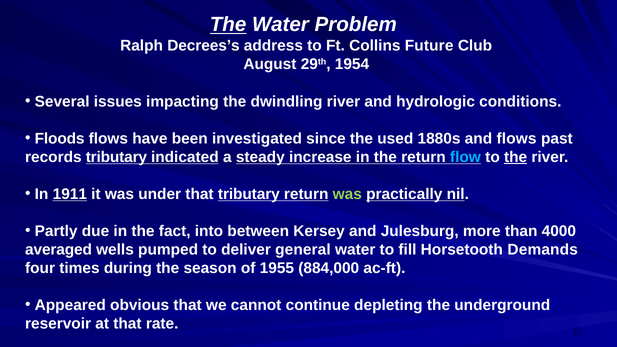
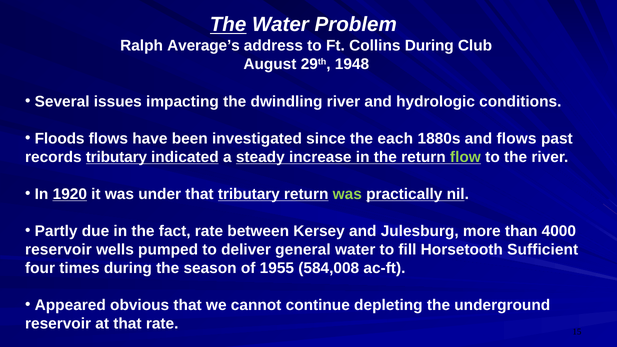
Decrees’s: Decrees’s -> Average’s (203, 46)
Collins Future: Future -> During (429, 46)
1954: 1954 -> 1948 (352, 64)
used: used -> each (395, 138)
flow colour: light blue -> light green (465, 157)
the underline: present -> none (516, 157)
1911: 1911 -> 1920 (70, 194)
fact into: into -> rate (209, 231)
averaged: averaged -> reservoir (58, 250)
Demands: Demands -> Sufficient (543, 250)
884,000: 884,000 -> 584,008 (329, 268)
